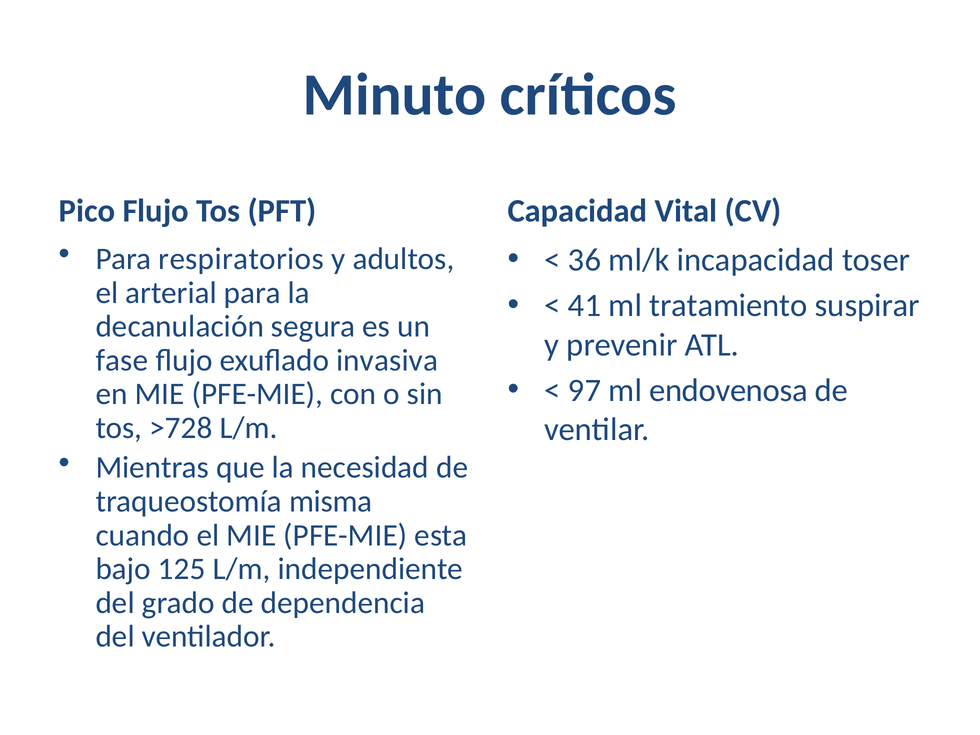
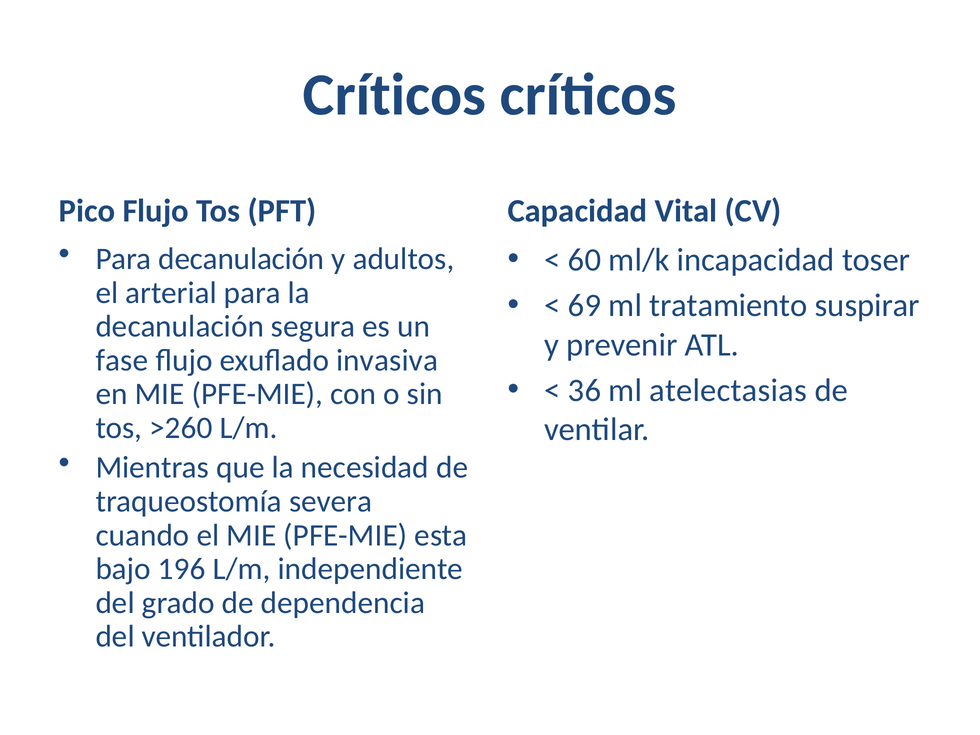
Minuto: Minuto -> Críticos (395, 95)
Para respiratorios: respiratorios -> decanulación (241, 259)
36: 36 -> 60 (585, 260)
41: 41 -> 69 (585, 306)
97: 97 -> 36 (585, 391)
endovenosa: endovenosa -> atelectasias (728, 391)
>728: >728 -> >260 (181, 428)
misma: misma -> severa (331, 501)
125: 125 -> 196 (182, 569)
